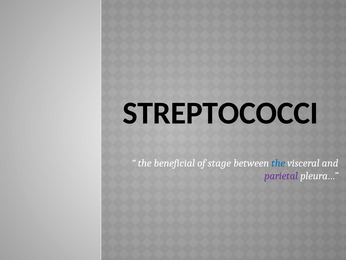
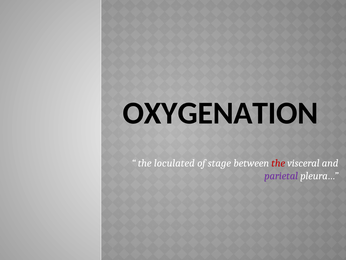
STREPTOCOCCI: STREPTOCOCCI -> OXYGENATION (221, 113)
beneficial: beneficial -> loculated (174, 163)
the colour: blue -> red (278, 163)
